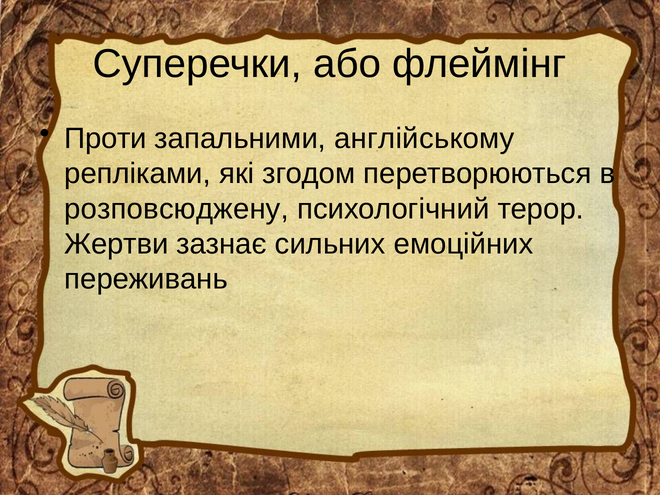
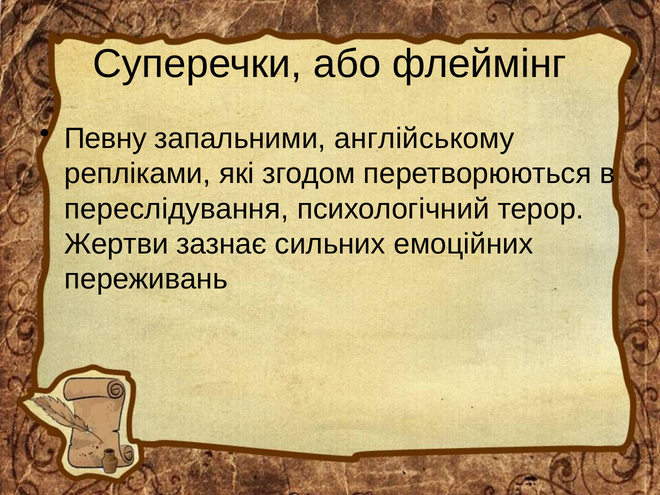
Проти: Проти -> Певну (105, 138)
розповсюджену: розповсюджену -> переслідування (177, 209)
